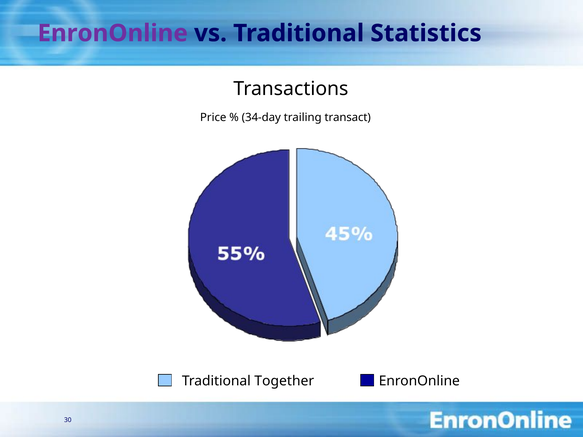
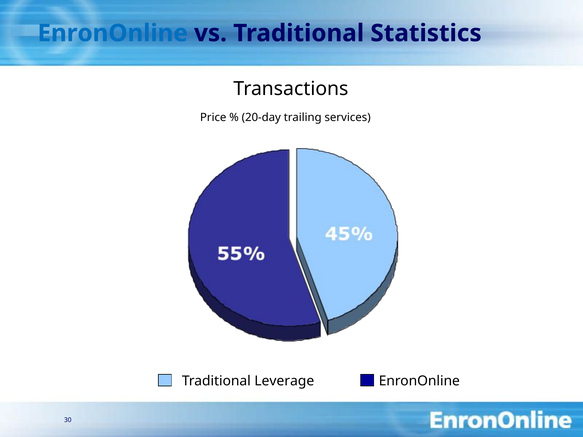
EnronOnline colour: purple -> blue (113, 33)
34-day: 34-day -> 20-day (261, 117)
transact: transact -> services (348, 117)
Together: Together -> Leverage (284, 381)
